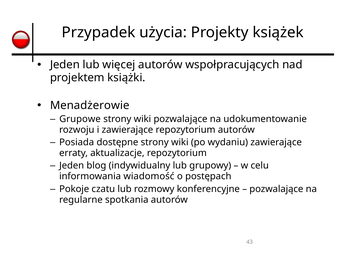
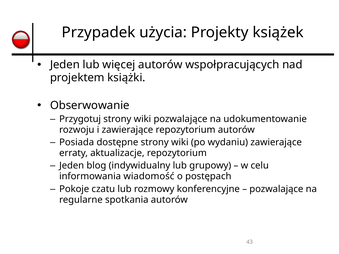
Menadżerowie: Menadżerowie -> Obserwowanie (90, 105)
Grupowe: Grupowe -> Przygotuj (80, 119)
